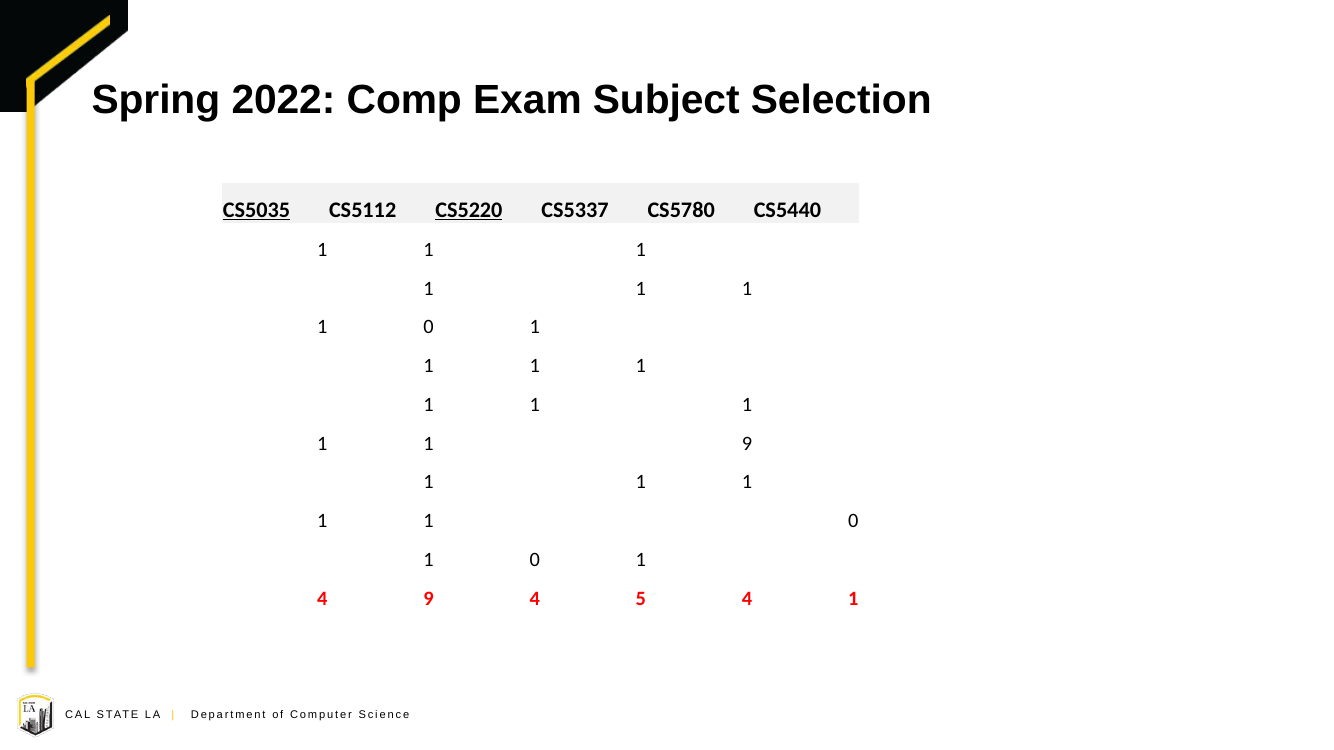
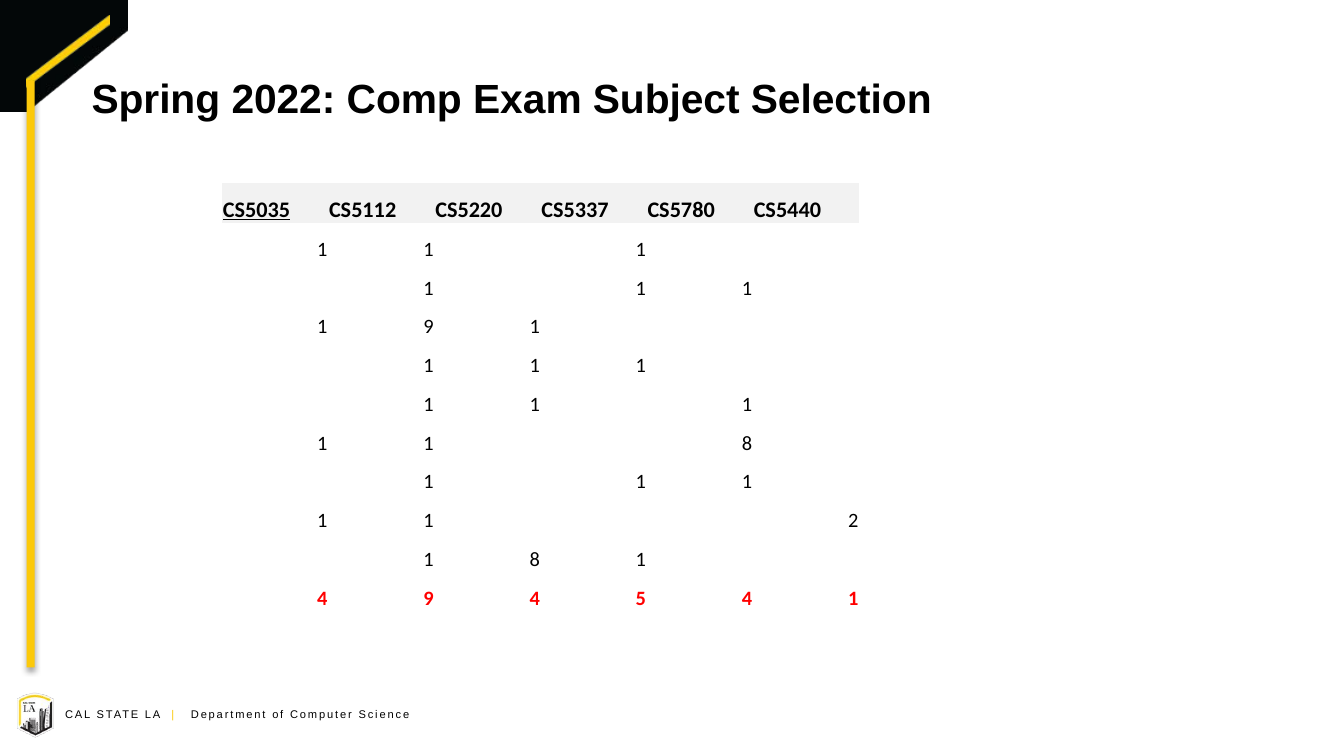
CS5220 underline: present -> none (469, 210)
0: 0 -> 9 (428, 327)
1 1 9: 9 -> 8 (747, 444)
0: 0 -> 2 (853, 521)
0: 0 -> 8 (535, 560)
